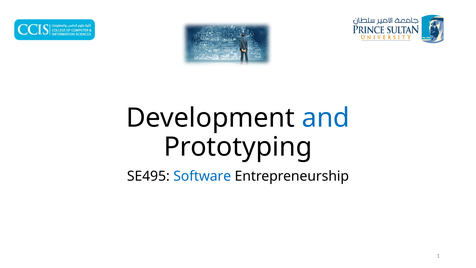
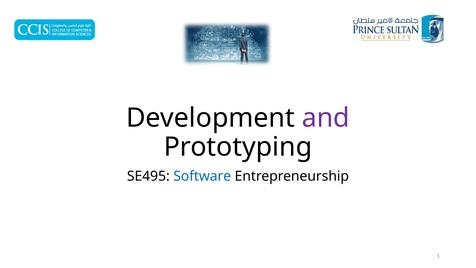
and colour: blue -> purple (326, 118)
